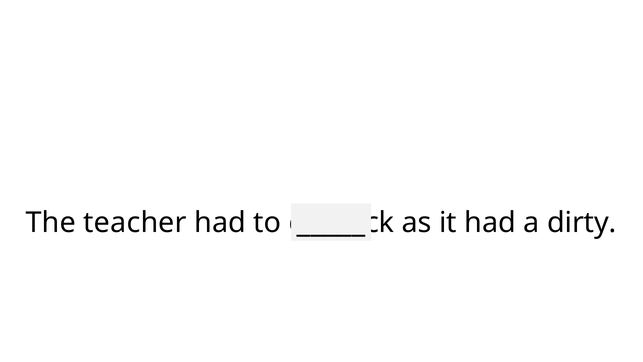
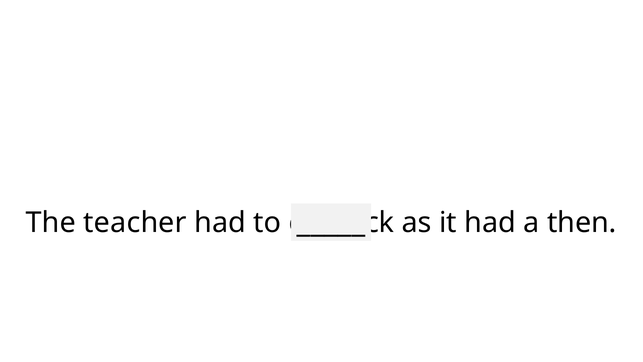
dirty: dirty -> then (582, 222)
